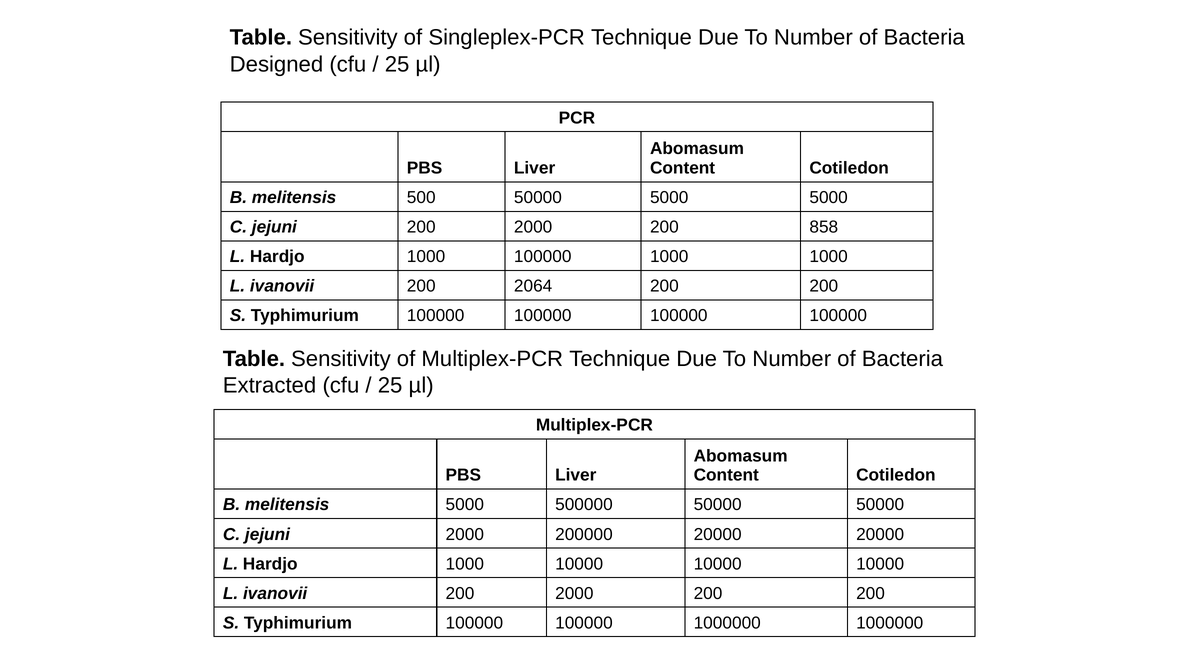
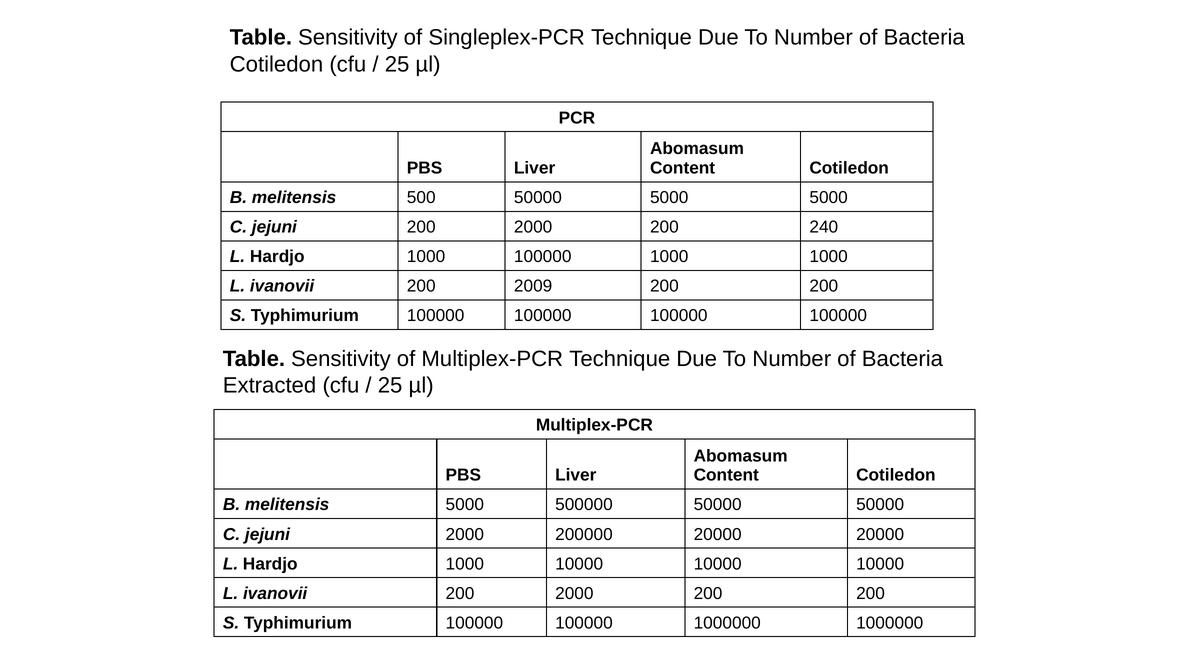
Designed: Designed -> Cotiledon (276, 64)
858: 858 -> 240 (824, 227)
2064: 2064 -> 2009 (533, 286)
